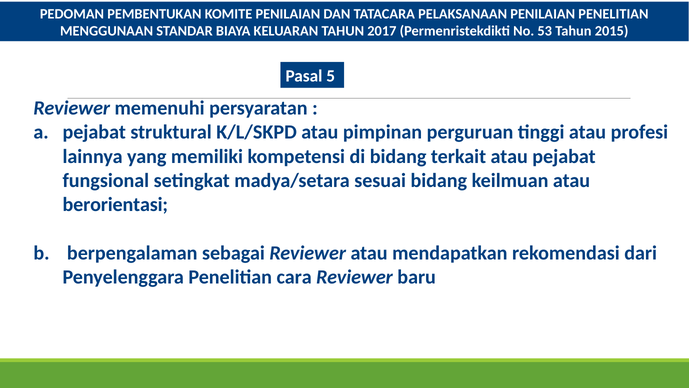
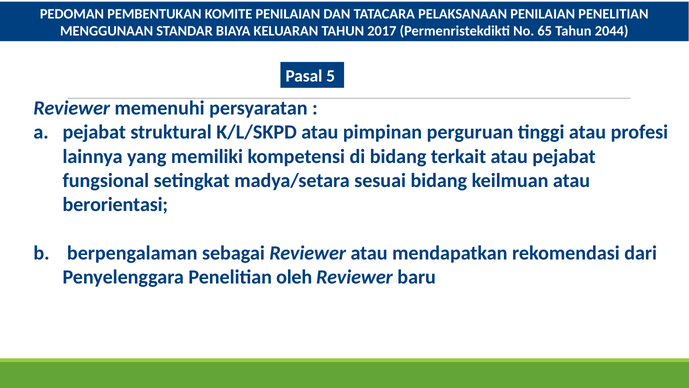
53: 53 -> 65 (545, 31)
2015: 2015 -> 2044 (612, 31)
cara: cara -> oleh (294, 277)
